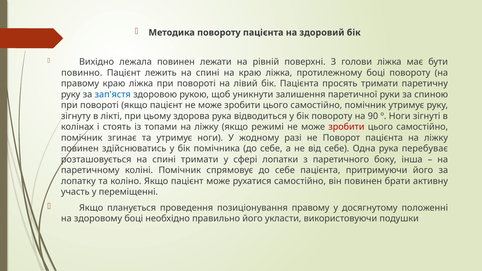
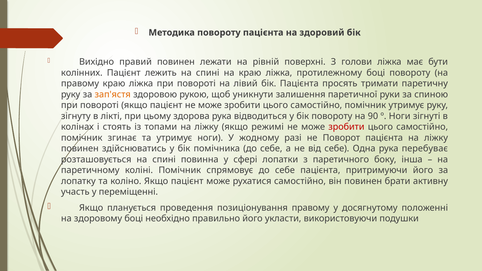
лежала: лежала -> правий (136, 62)
повинно: повинно -> колінних (82, 73)
зап'ястя colour: blue -> orange (113, 94)
спині тримати: тримати -> повинна (200, 160)
